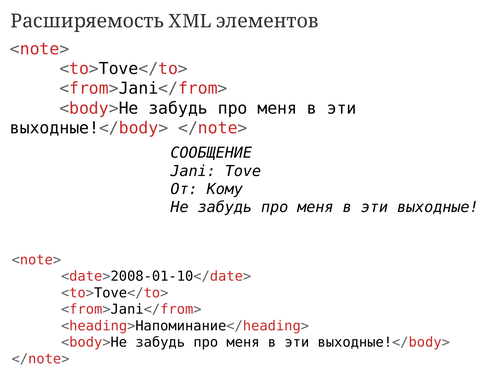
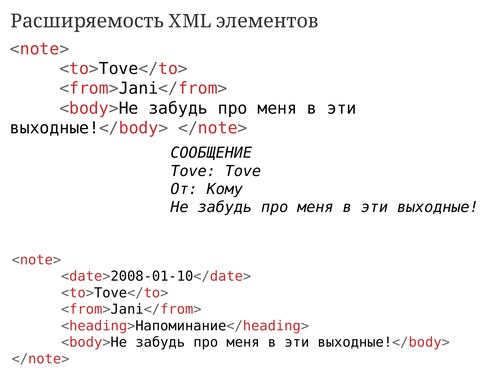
Jani: Jani -> Tove (193, 171)
